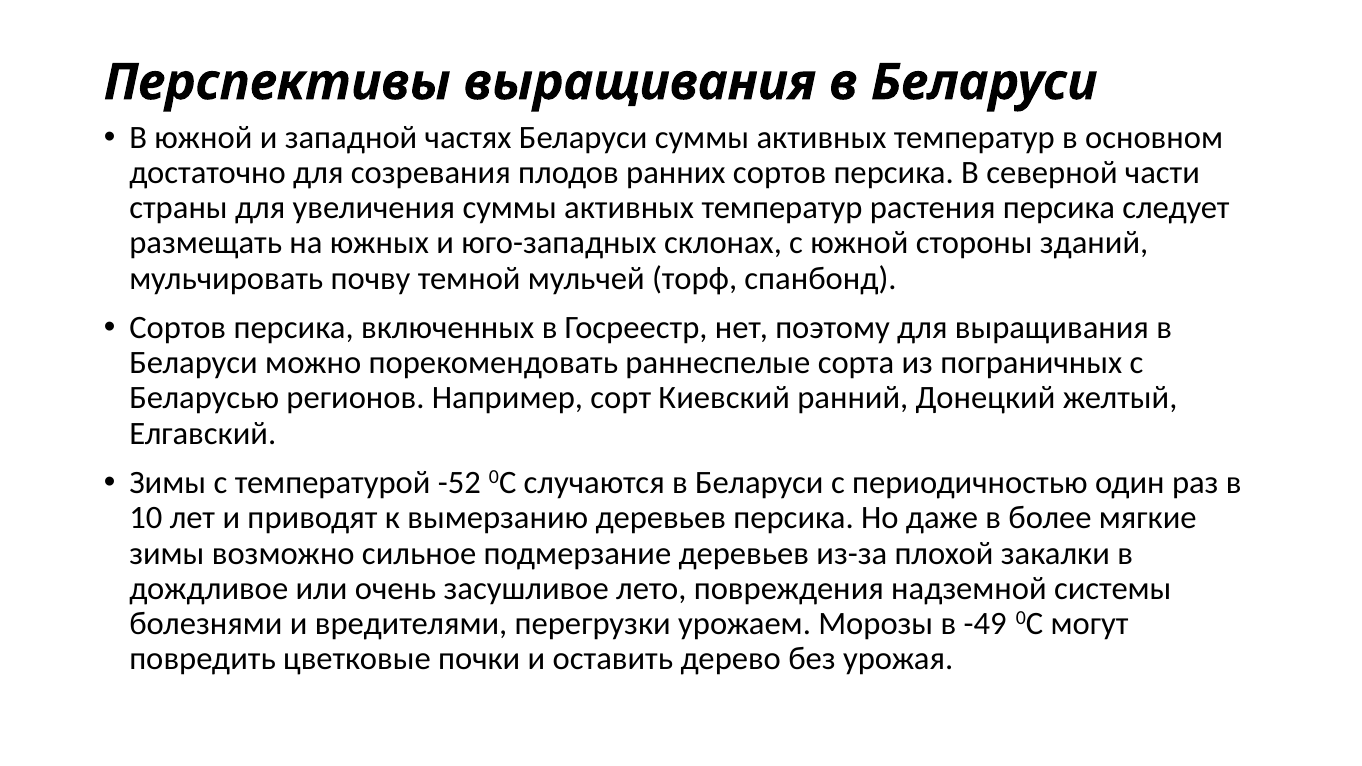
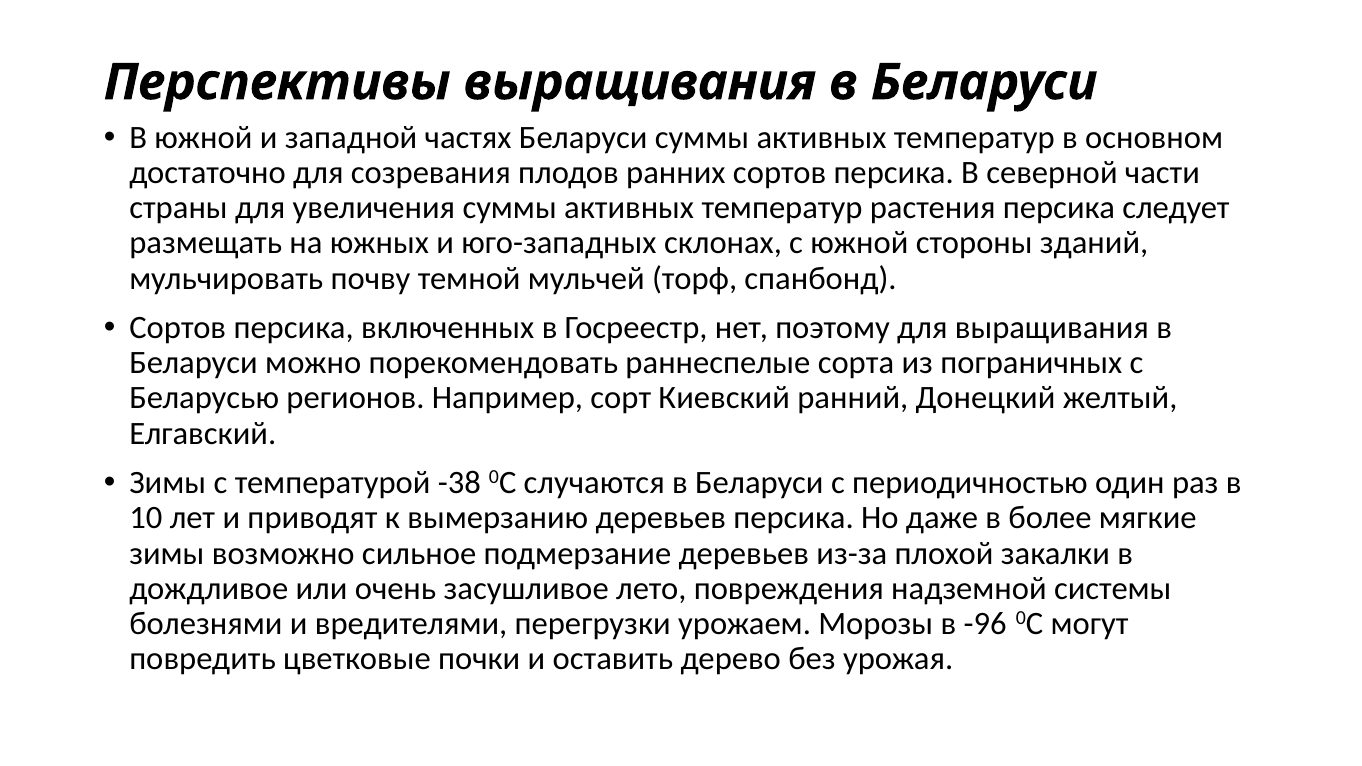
-52: -52 -> -38 (459, 483)
-49: -49 -> -96 (985, 624)
